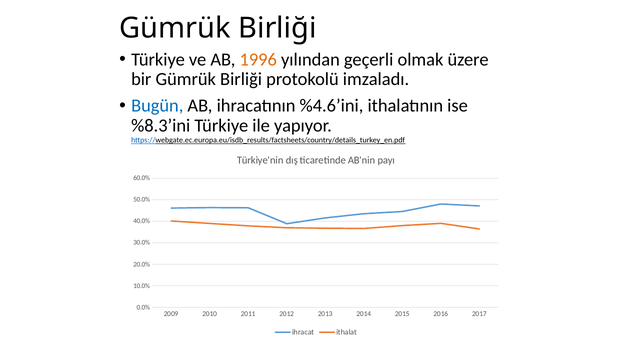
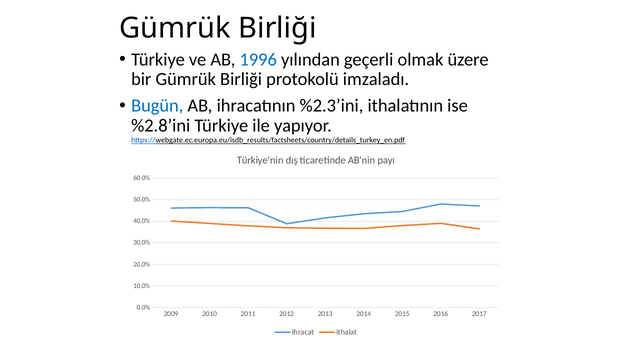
1996 colour: orange -> blue (258, 59)
%4.6’ini: %4.6’ini -> %2.3’ini (331, 106)
%8.3’ini: %8.3’ini -> %2.8’ini (161, 126)
